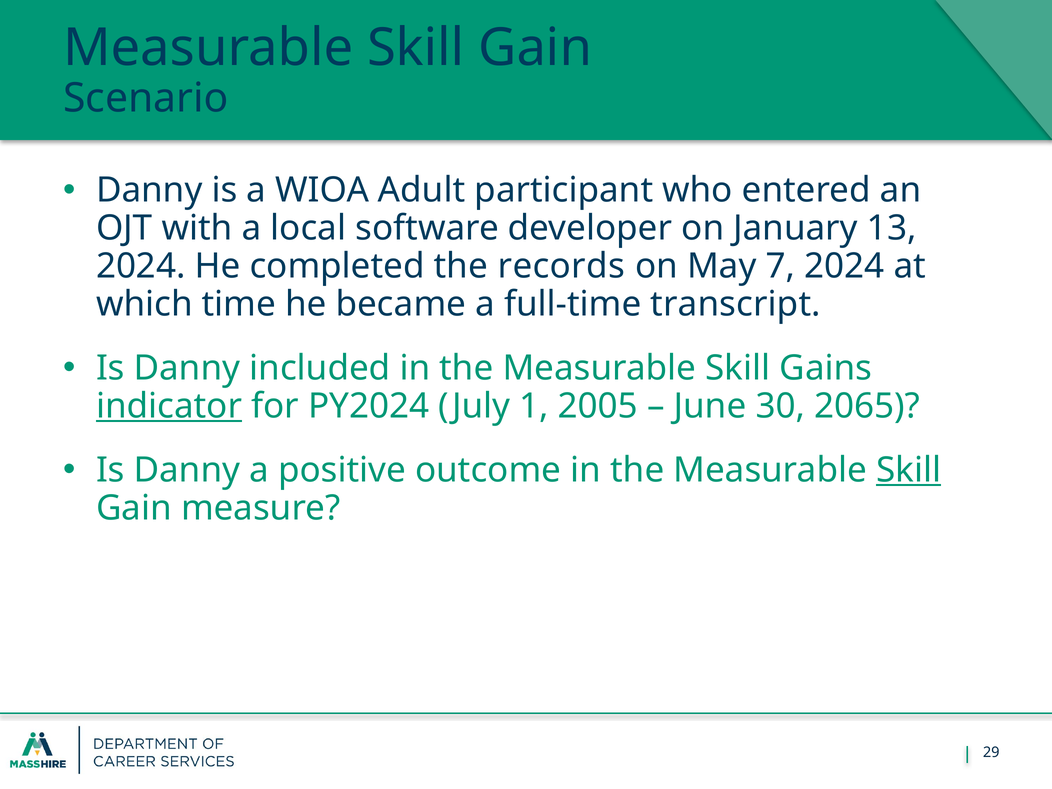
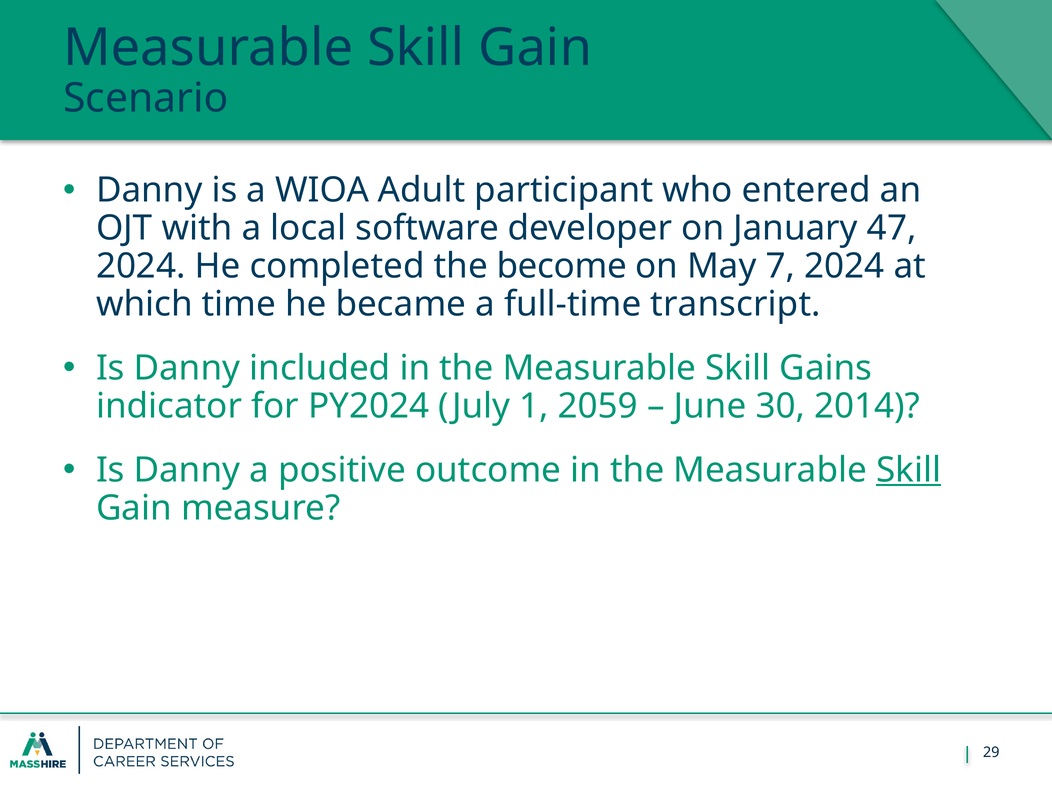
13: 13 -> 47 (892, 228)
records: records -> become (562, 266)
indicator underline: present -> none (169, 406)
2005: 2005 -> 2059 (598, 406)
2065: 2065 -> 2014 (867, 406)
